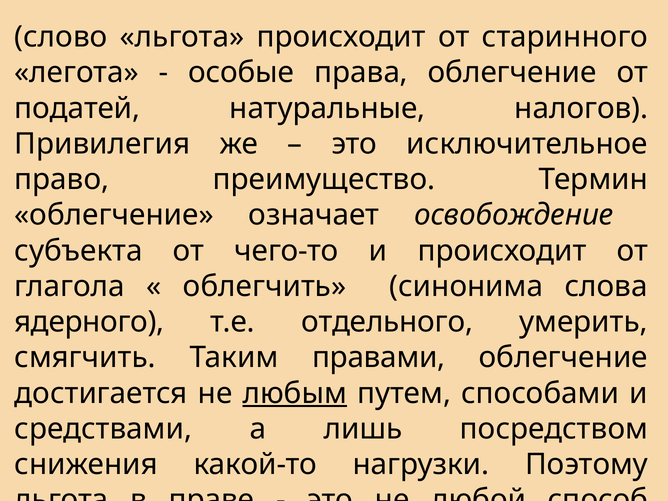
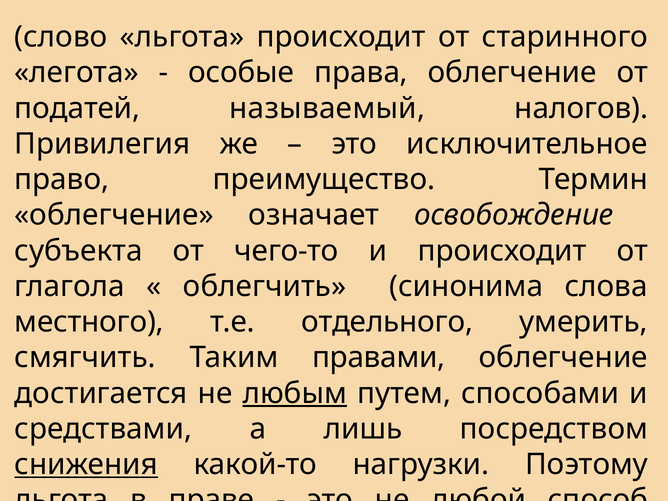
натуральные: натуральные -> называемый (327, 108)
ядерного: ядерного -> местного (89, 322)
снижения underline: none -> present (86, 465)
